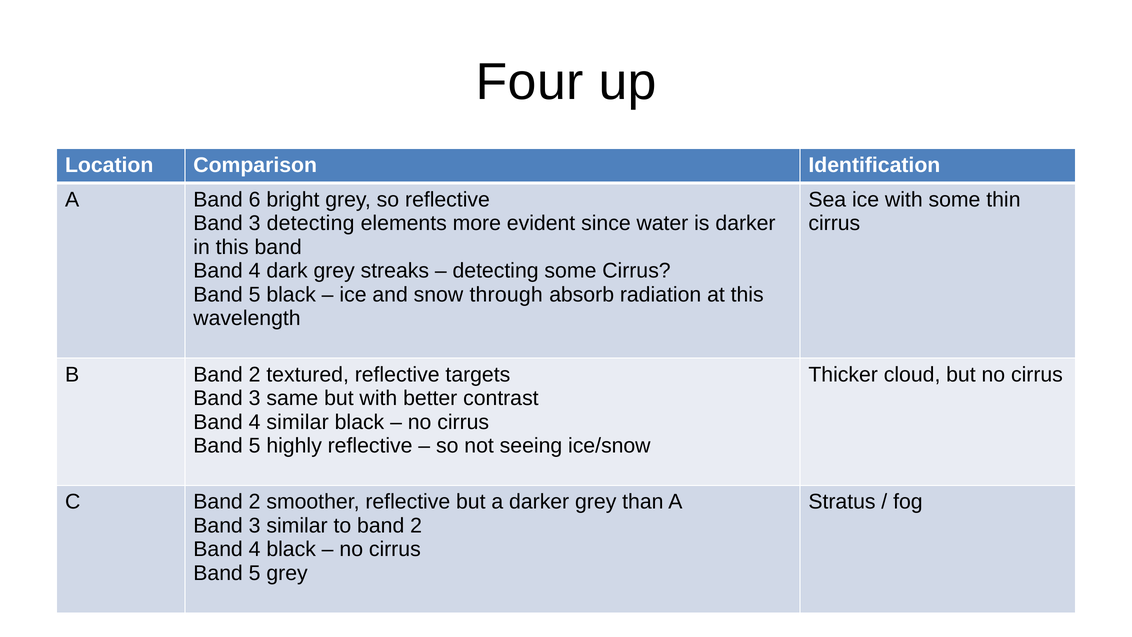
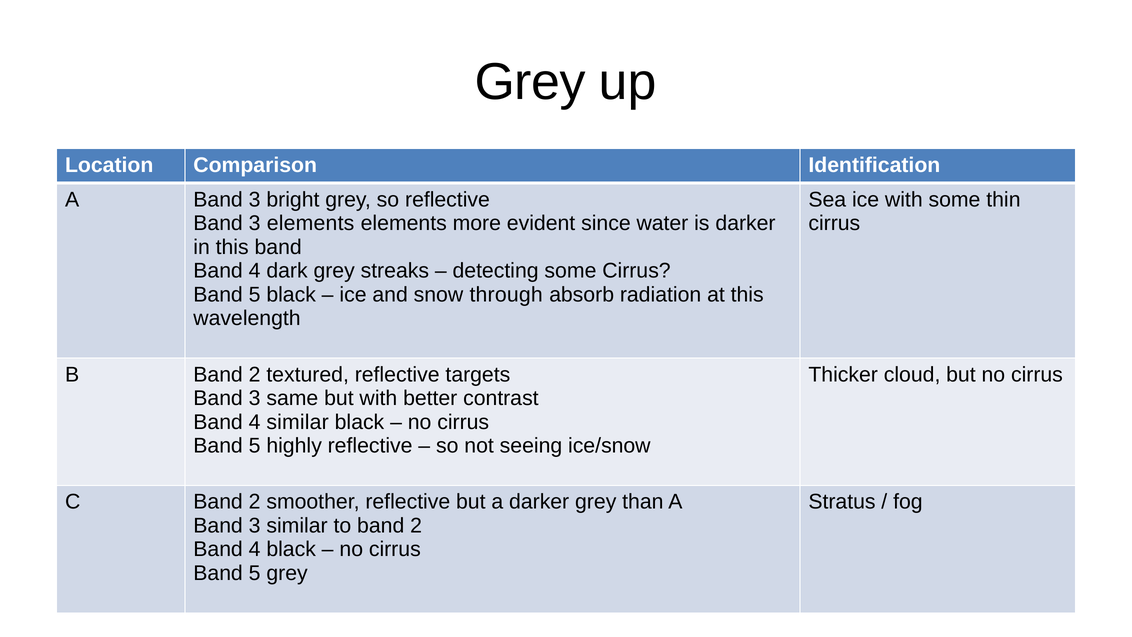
Four: Four -> Grey (530, 82)
6: 6 -> 3 (255, 199)
3 detecting: detecting -> elements (311, 223)
